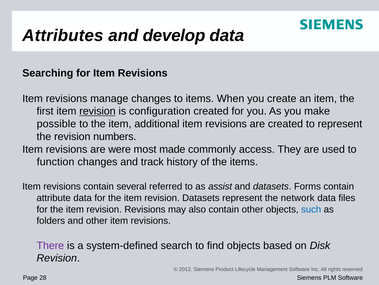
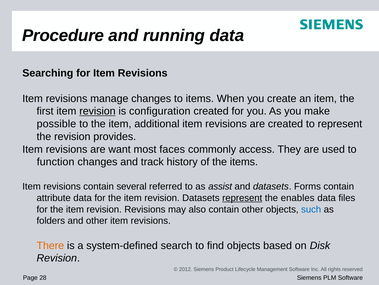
Attributes: Attributes -> Procedure (63, 35)
develop: develop -> running (174, 35)
numbers: numbers -> provides (115, 136)
were: were -> want (120, 149)
made: made -> faces (172, 149)
represent underline: none -> present (242, 197)
network: network -> enables (298, 197)
There colour: purple -> orange (50, 245)
